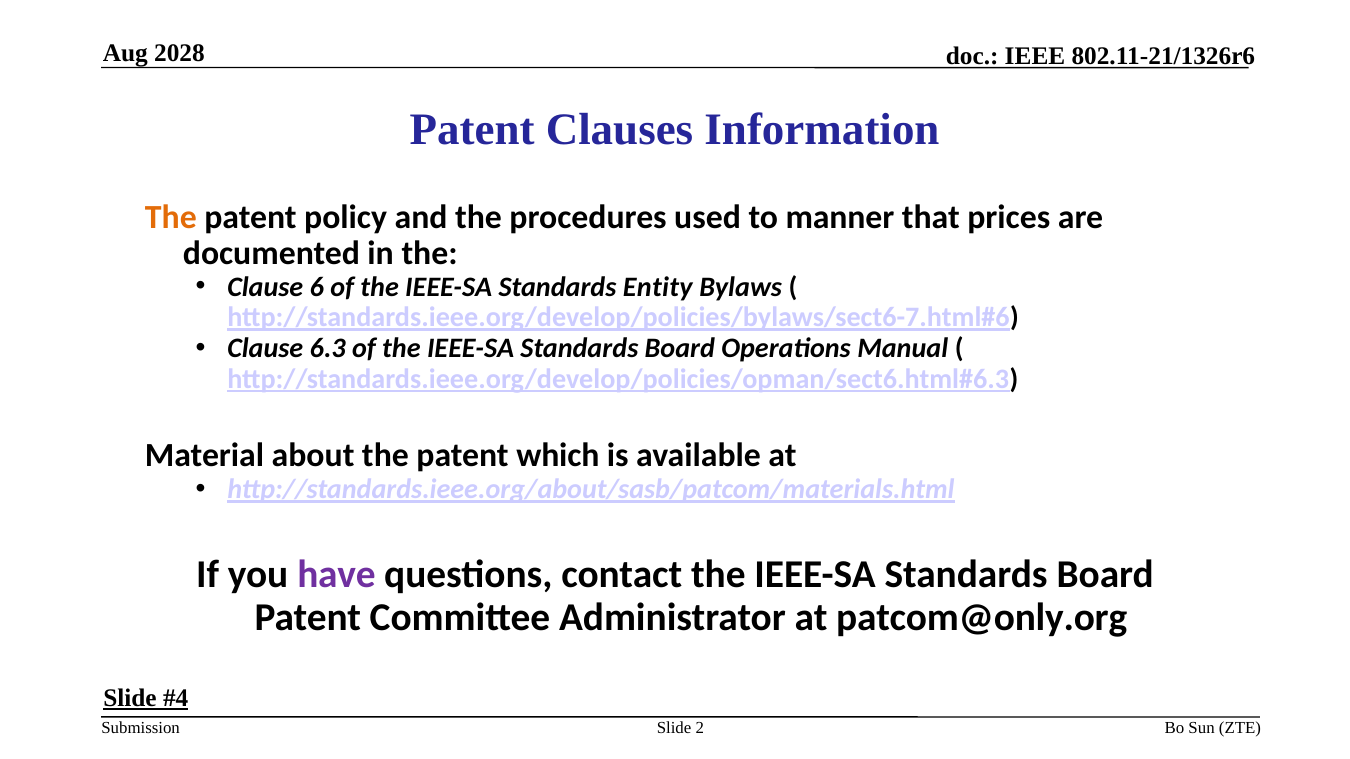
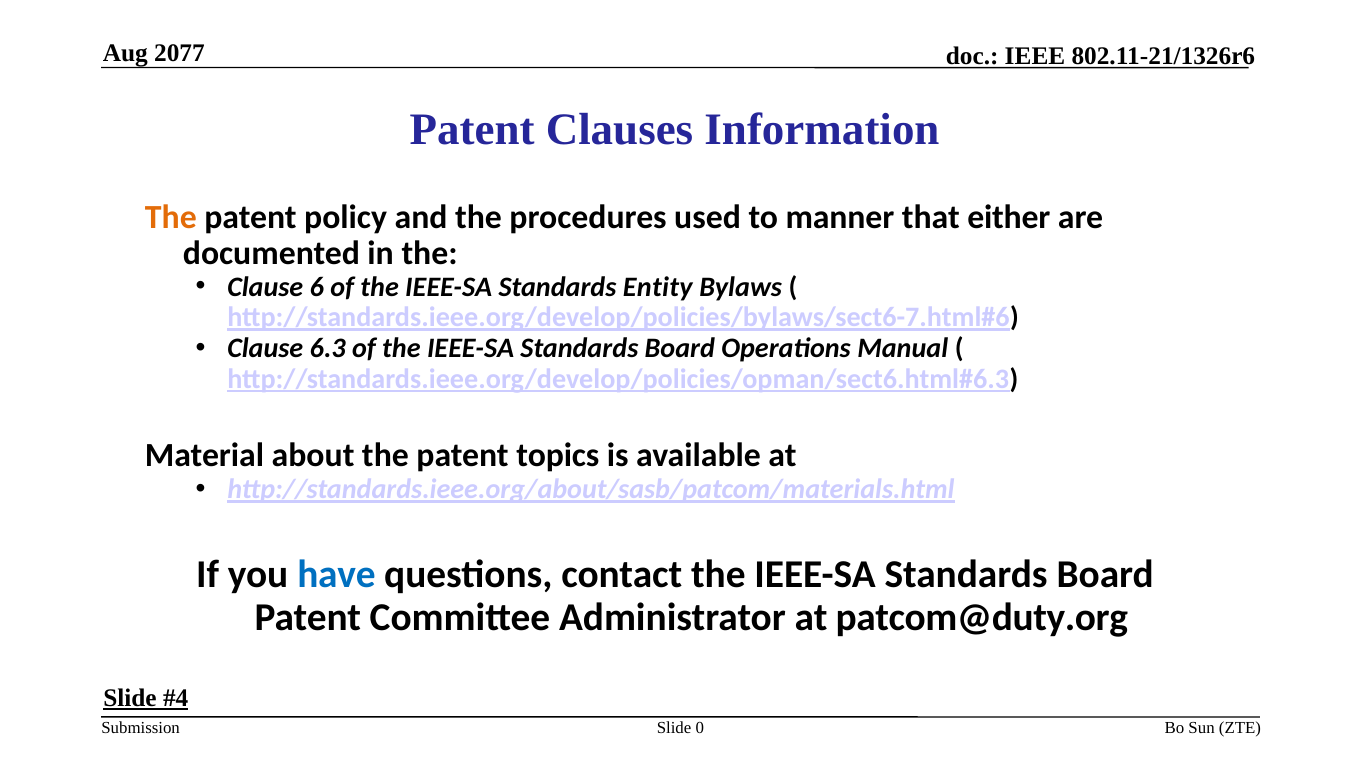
2028: 2028 -> 2077 (179, 54)
prices: prices -> either (1009, 217)
which: which -> topics (558, 456)
have colour: purple -> blue (336, 575)
patcom@only.org: patcom@only.org -> patcom@duty.org (982, 617)
2: 2 -> 0 (700, 728)
